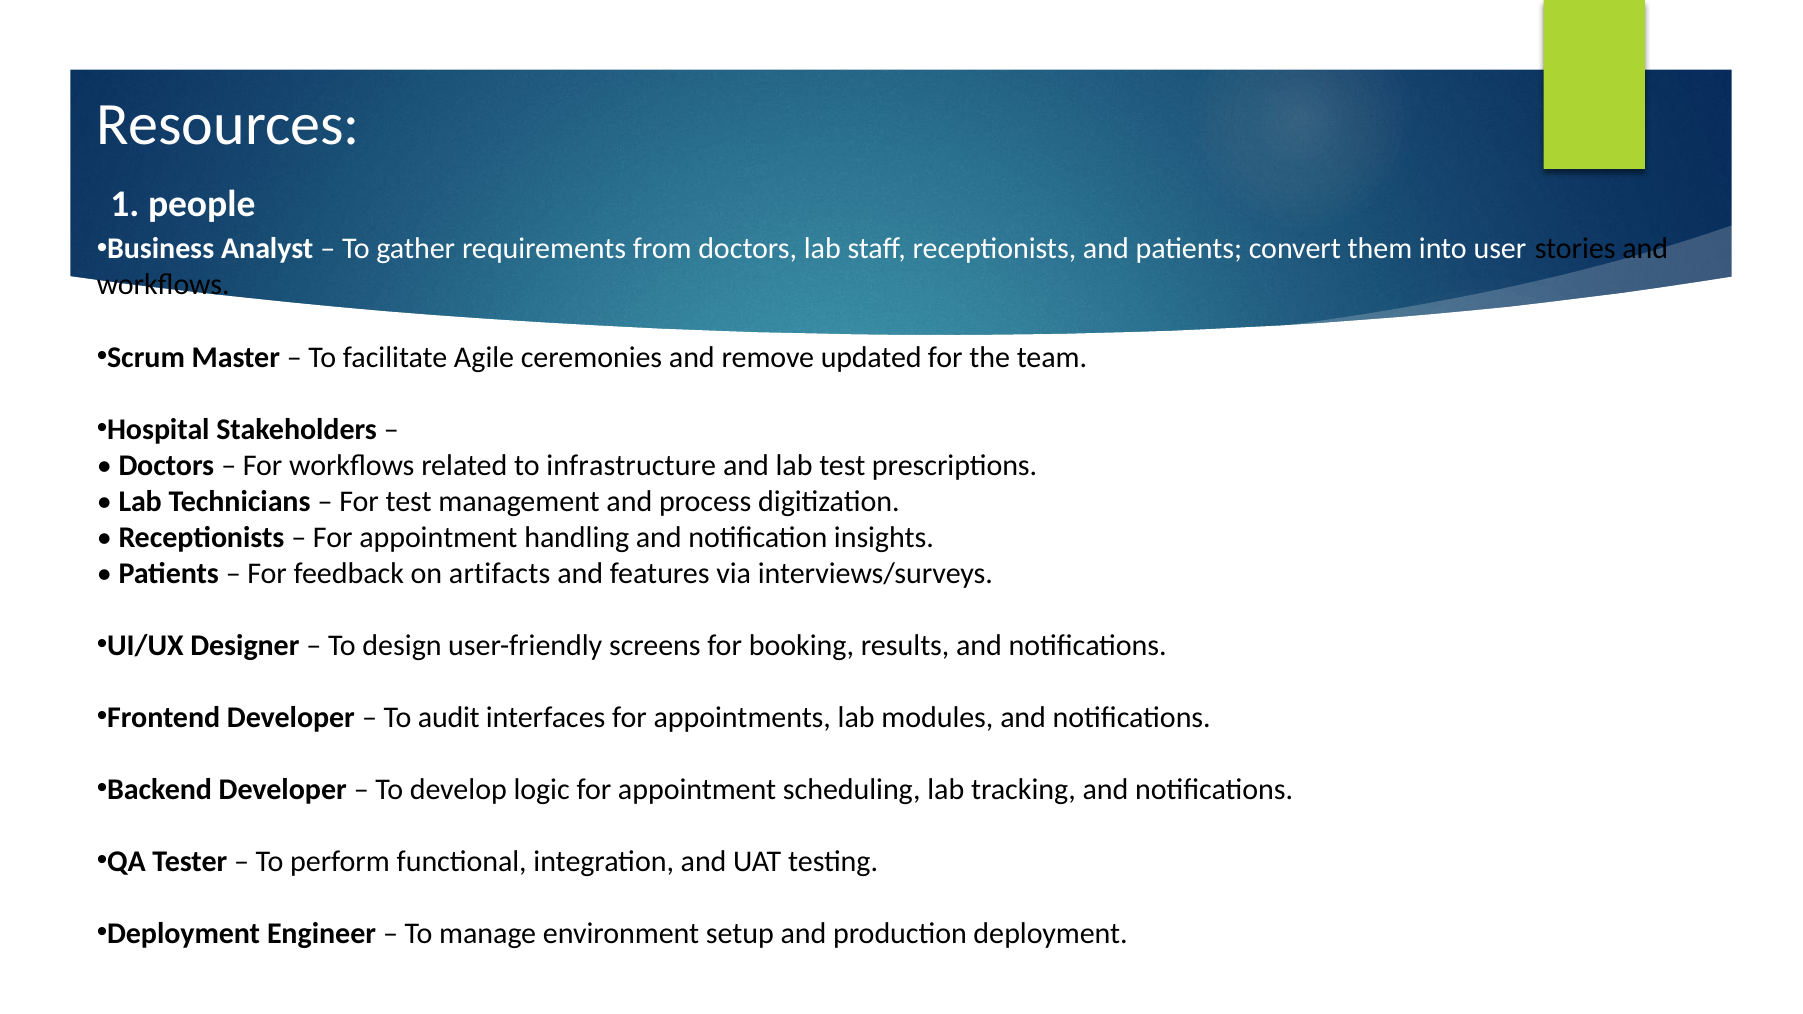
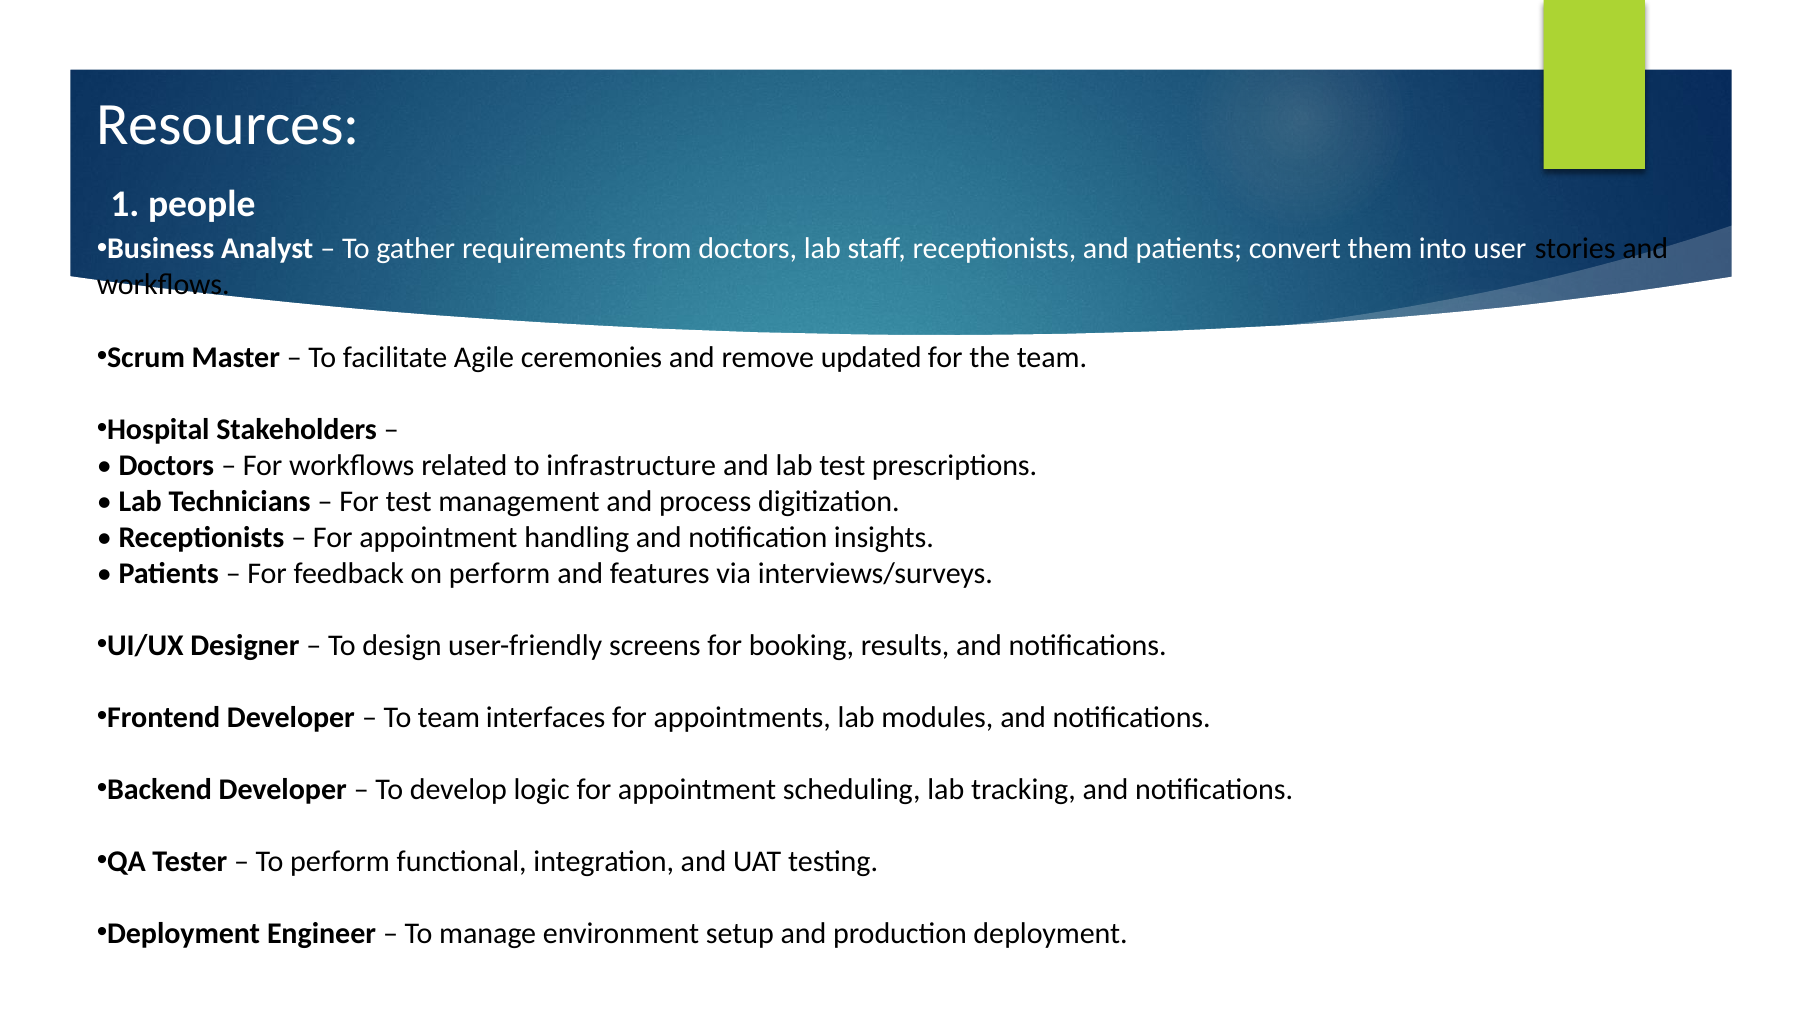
on artifacts: artifacts -> perform (500, 573)
To audit: audit -> team (449, 718)
